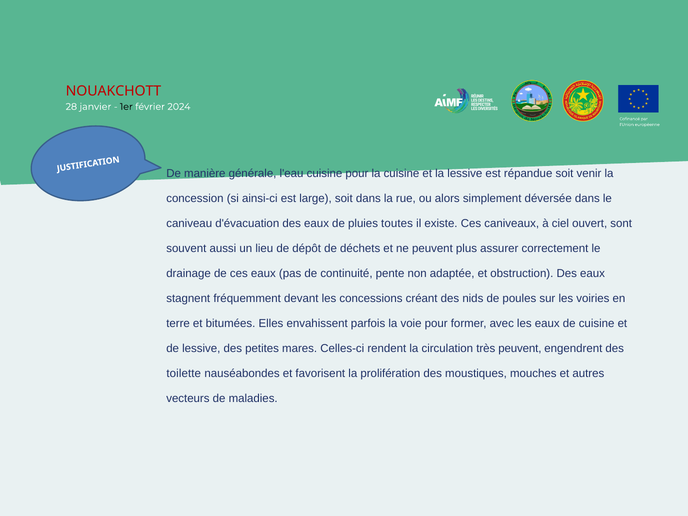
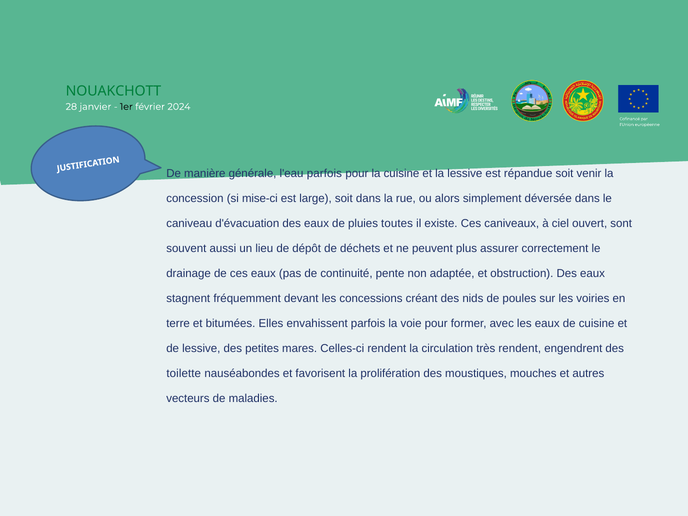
NOUAKCHOTT colour: red -> green (113, 91)
l'eau cuisine: cuisine -> parfois (324, 174)
ainsi-ci: ainsi-ci -> mise-ci (260, 199)
très peuvent: peuvent -> rendent (520, 349)
